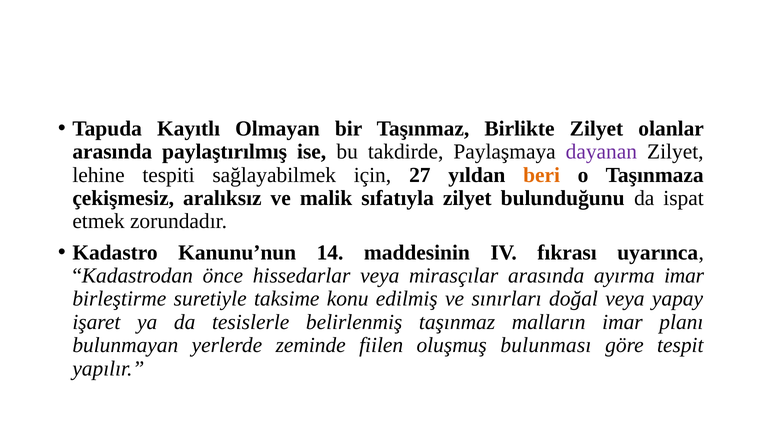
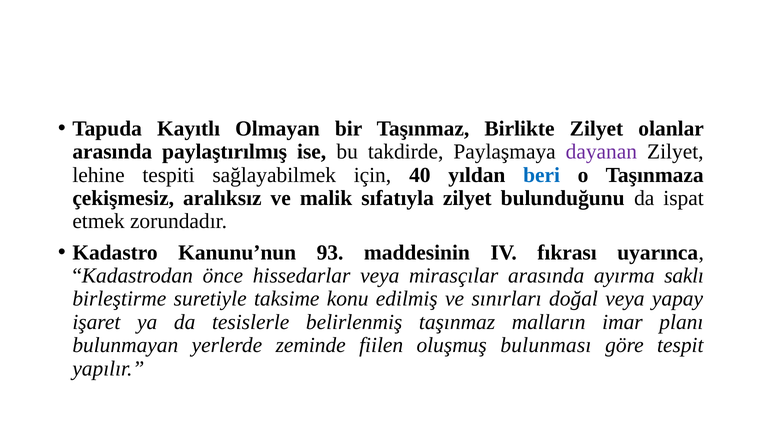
27: 27 -> 40 (420, 175)
beri colour: orange -> blue (542, 175)
14: 14 -> 93 (330, 252)
ayırma imar: imar -> saklı (684, 275)
